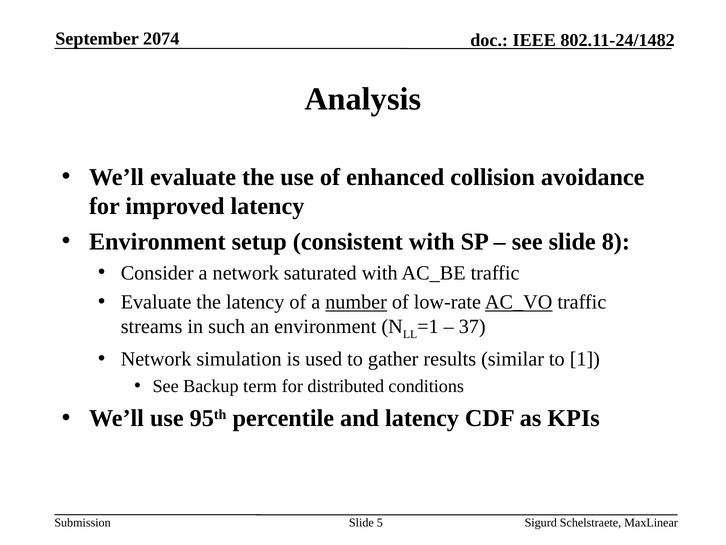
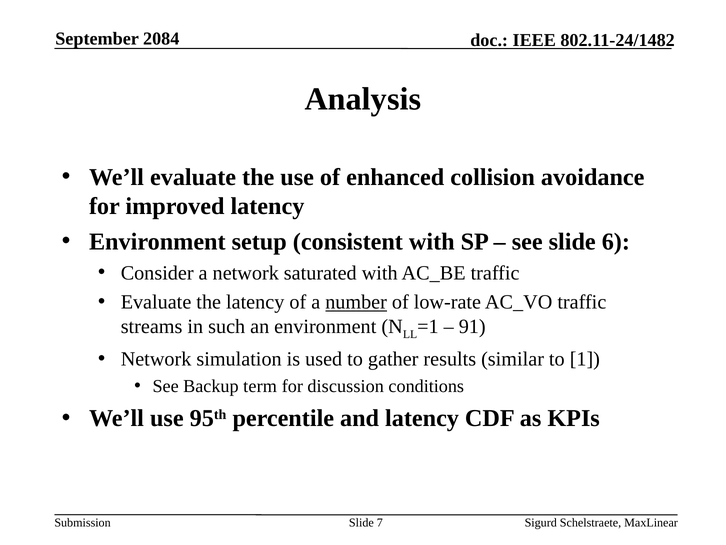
2074: 2074 -> 2084 (161, 38)
8: 8 -> 6 (616, 241)
AC_VO underline: present -> none (519, 302)
37: 37 -> 91 (472, 326)
distributed: distributed -> discussion (346, 386)
5: 5 -> 7 (380, 522)
